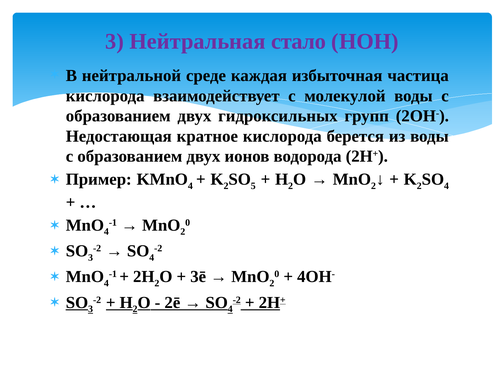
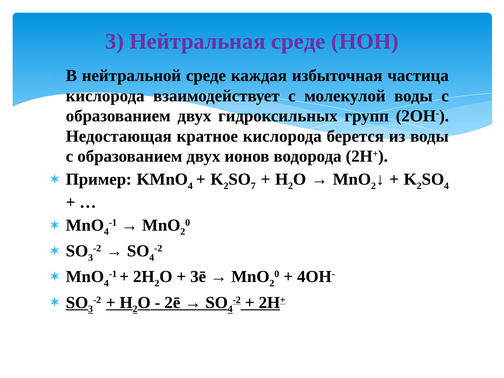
Нейтральная стало: стало -> среде (298, 41)
5: 5 -> 7 (253, 186)
